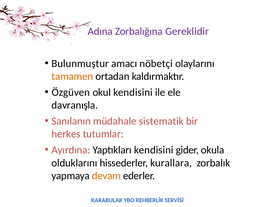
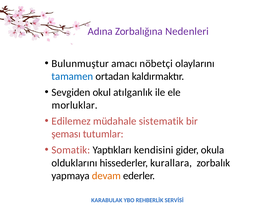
Gereklidir: Gereklidir -> Nedenleri (187, 31)
tamamen colour: orange -> blue (72, 76)
Özgüven: Özgüven -> Sevgiden (71, 92)
okul kendisini: kendisini -> atılganlık (133, 92)
davranışla: davranışla -> morluklar (75, 105)
Sanılanın: Sanılanın -> Edilemez (71, 121)
herkes: herkes -> şeması (66, 134)
Ayırdına: Ayırdına -> Somatik (71, 149)
